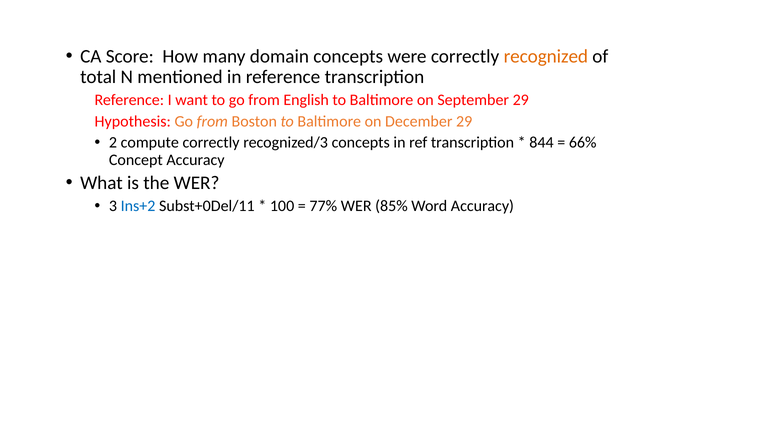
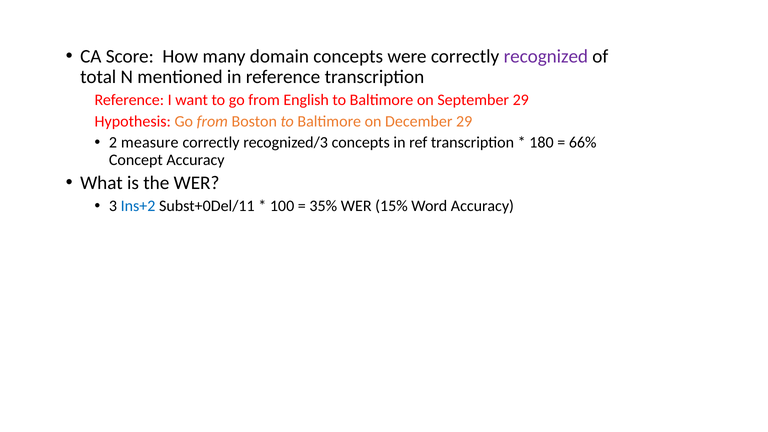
recognized colour: orange -> purple (546, 56)
compute: compute -> measure (150, 143)
844: 844 -> 180 (541, 143)
77%: 77% -> 35% (323, 206)
85%: 85% -> 15% (391, 206)
